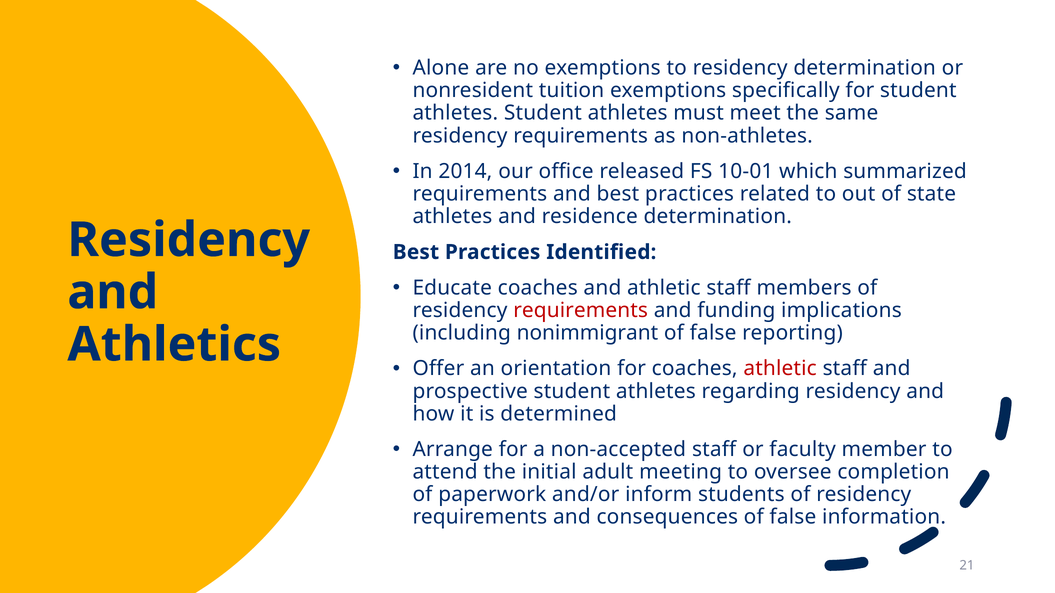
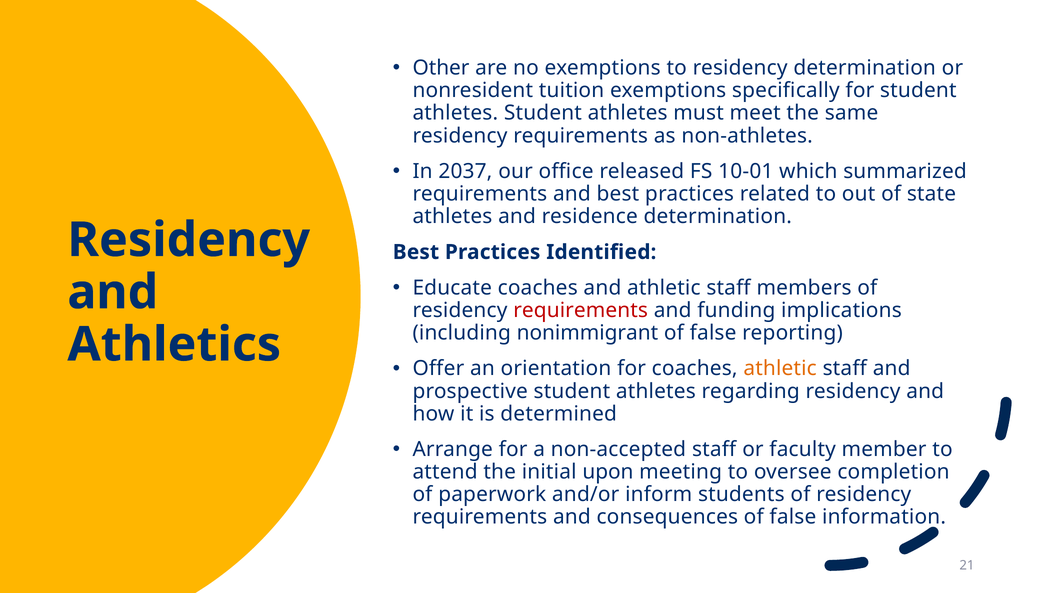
Alone: Alone -> Other (441, 68)
2014: 2014 -> 2037 (465, 171)
athletic colour: red -> orange (780, 369)
adult: adult -> upon (608, 472)
